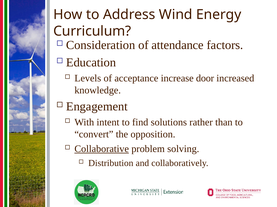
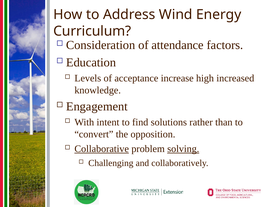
door: door -> high (205, 79)
solving underline: none -> present (183, 149)
Distribution: Distribution -> Challenging (111, 164)
